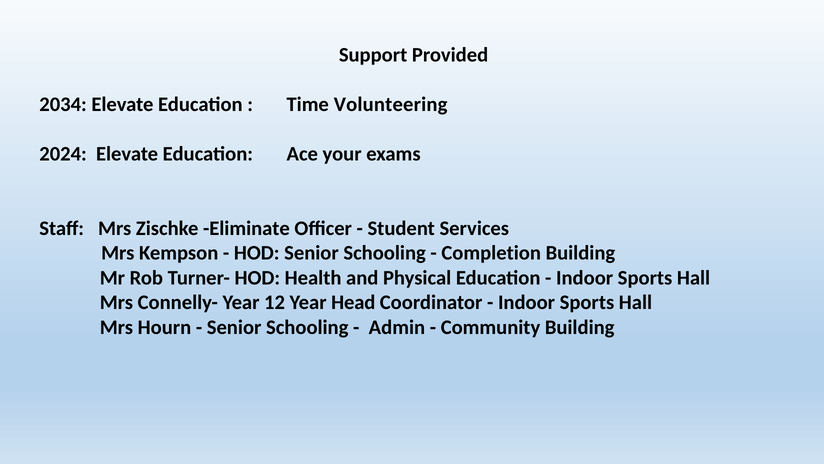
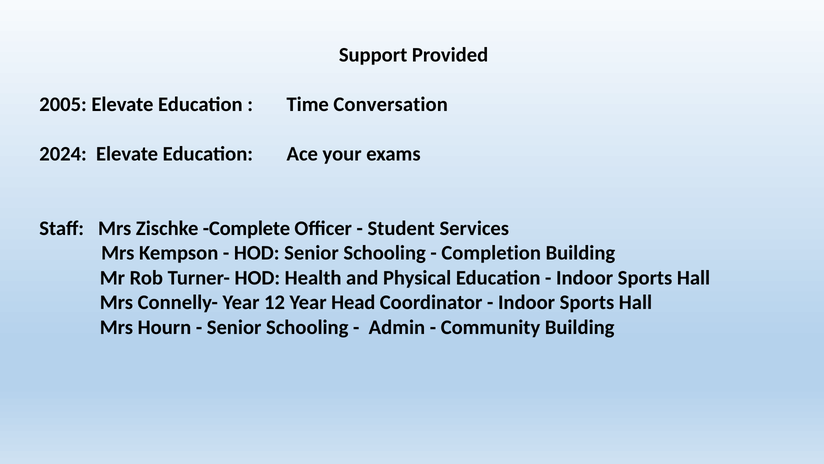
2034: 2034 -> 2005 (63, 105)
Volunteering: Volunteering -> Conversation (391, 105)
Eliminate: Eliminate -> Complete (247, 228)
